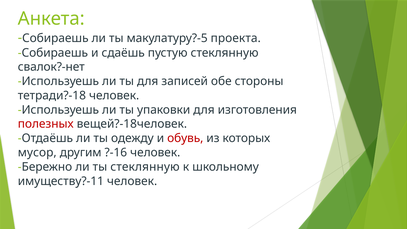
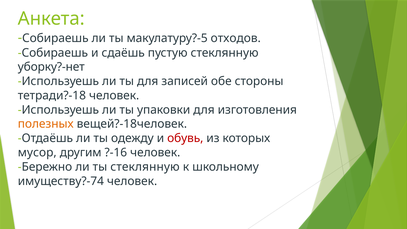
проекта: проекта -> отходов (236, 38)
свалок?-нет: свалок?-нет -> уборку?-нет (51, 67)
полезных colour: red -> orange (46, 124)
имуществу?-11: имуществу?-11 -> имуществу?-74 (61, 181)
